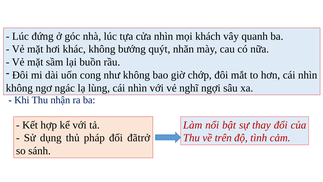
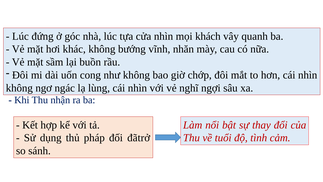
quýt: quýt -> vĩnh (159, 49)
trên: trên -> tuổi (223, 138)
